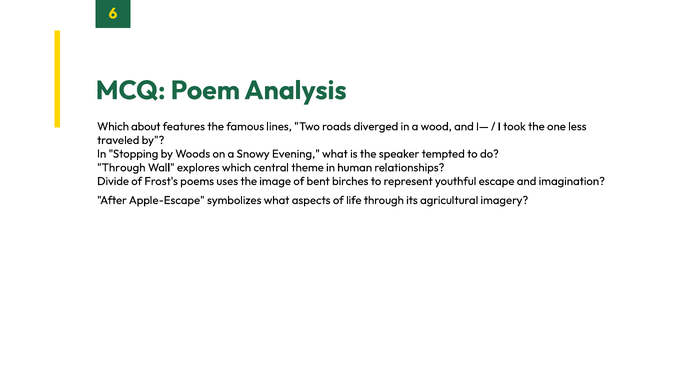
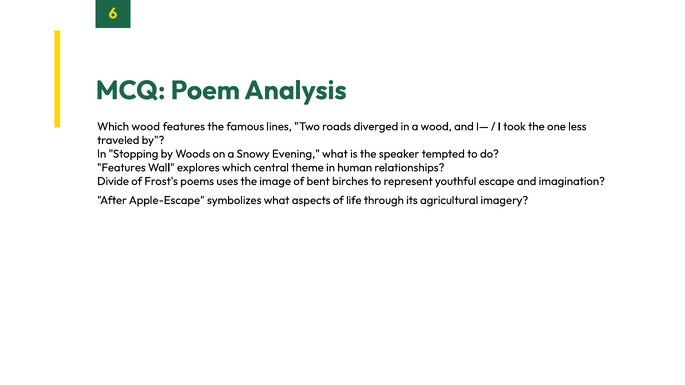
Which about: about -> wood (146, 127)
Through: Through -> Features (121, 168)
